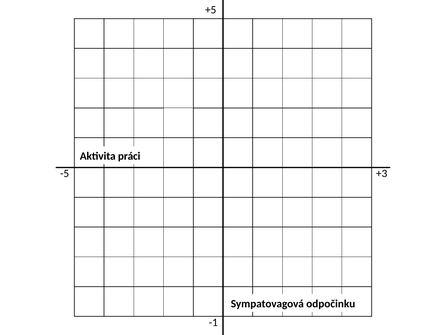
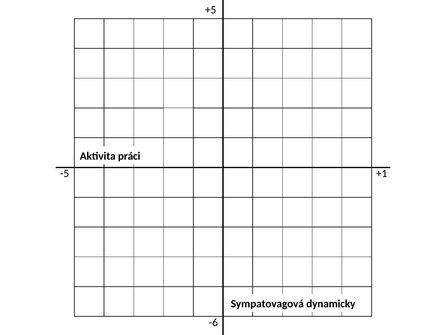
+3: +3 -> +1 (382, 173)
odpočinku: odpočinku -> dynamicky (331, 303)
-1: -1 -> -6 (213, 322)
